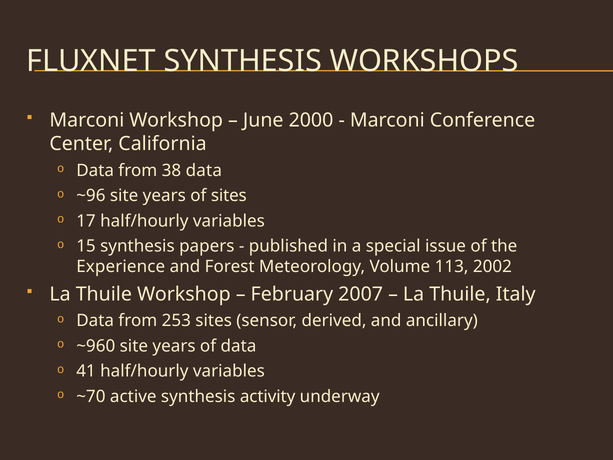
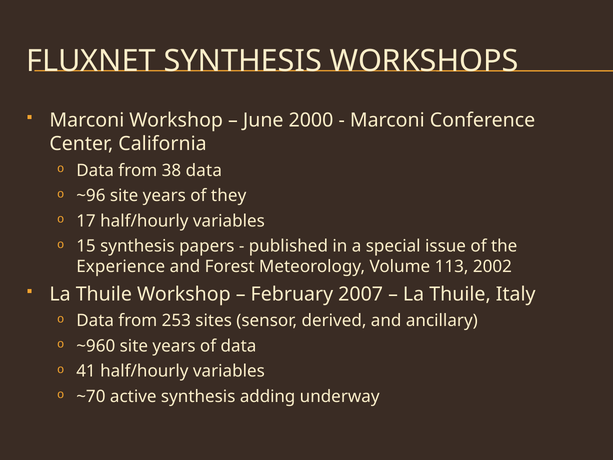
of sites: sites -> they (229, 196)
activity: activity -> adding (268, 396)
